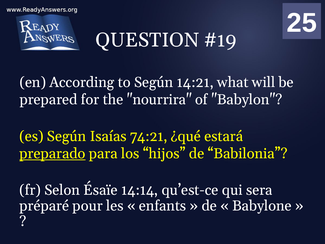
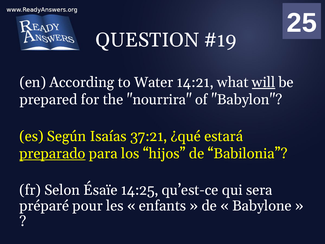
to Según: Según -> Water (154, 82)
will underline: none -> present (264, 82)
74:21: 74:21 -> 37:21 (149, 136)
14:14: 14:14 -> 14:25 (140, 190)
